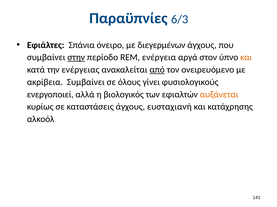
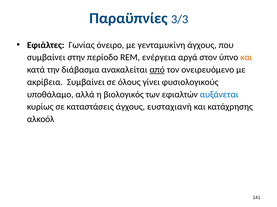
6/3: 6/3 -> 3/3 (180, 19)
Σπάνια: Σπάνια -> Γωνίας (82, 45)
διεγερμένων: διεγερμένων -> γενταμυκίνη (161, 45)
στην underline: present -> none (76, 58)
ενέργειας: ενέργειας -> διάβασμα (80, 70)
ενεργοποιεί: ενεργοποιεί -> υποθάλαμο (50, 95)
αυξάνεται colour: orange -> blue (219, 95)
